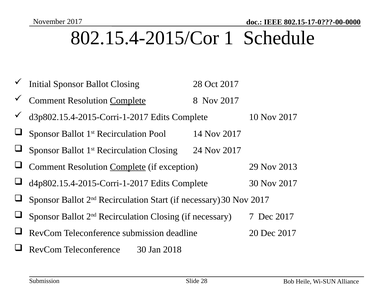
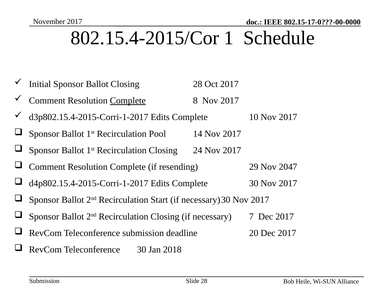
Complete underline: present -> none (128, 167)
exception: exception -> resending (179, 167)
2013: 2013 -> 2047 (288, 167)
